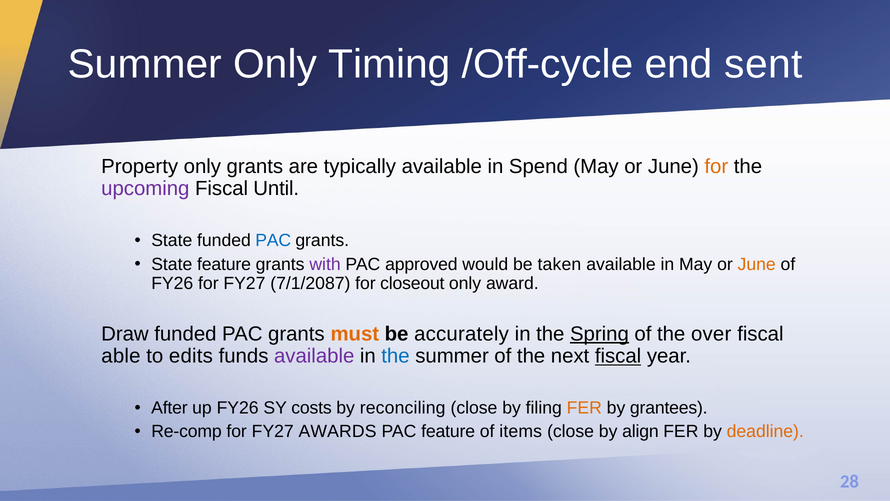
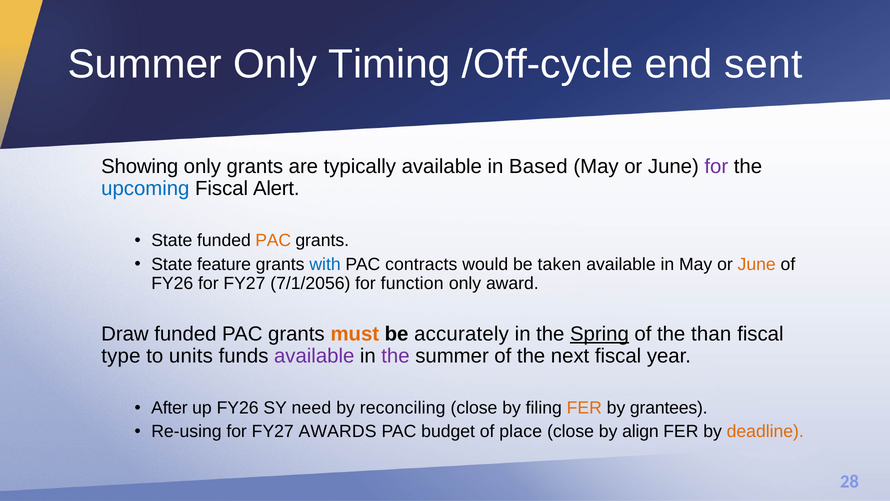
Property: Property -> Showing (140, 167)
Spend: Spend -> Based (538, 167)
for colour: orange -> purple (716, 167)
upcoming colour: purple -> blue (145, 189)
Until: Until -> Alert (276, 189)
PAC colour: blue -> orange (273, 240)
with colour: purple -> blue (325, 264)
approved: approved -> contracts (421, 264)
7/1/2087: 7/1/2087 -> 7/1/2056 (310, 283)
closeout: closeout -> function (412, 283)
over: over -> than (711, 334)
able: able -> type (121, 356)
edits: edits -> units (191, 356)
the colour: blue -> purple (396, 356)
fiscal underline: present -> none (618, 356)
costs: costs -> need (311, 408)
Re-comp: Re-comp -> Re-using (186, 431)
PAC feature: feature -> budget (448, 431)
items: items -> place (521, 431)
